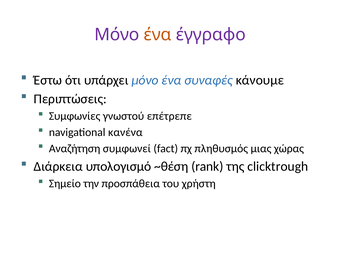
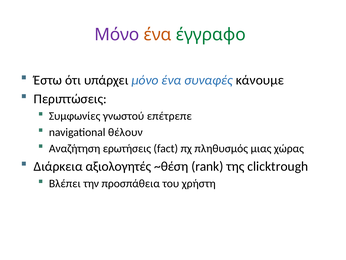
έγγραφο colour: purple -> green (211, 34)
κανένα: κανένα -> θέλουν (125, 132)
συμφωνεί: συμφωνεί -> ερωτήσεις (127, 148)
υπολογισμό: υπολογισμό -> αξιολογητές (118, 166)
Σημείο: Σημείο -> Βλέπει (65, 183)
